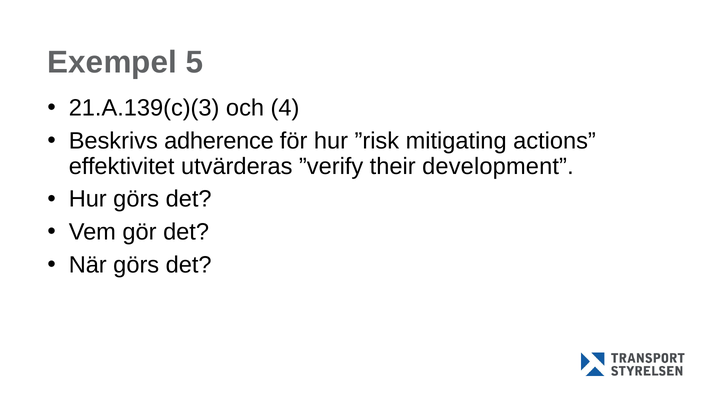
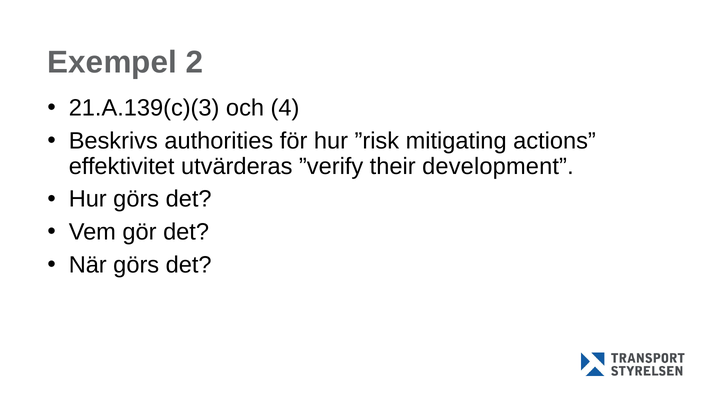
5: 5 -> 2 (194, 62)
adherence: adherence -> authorities (219, 141)
